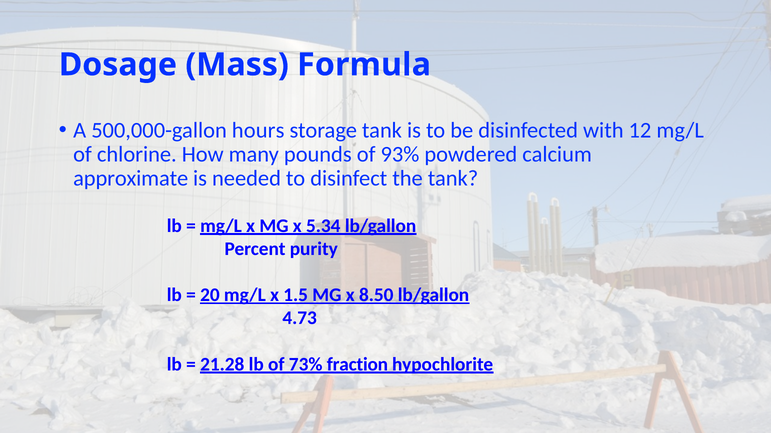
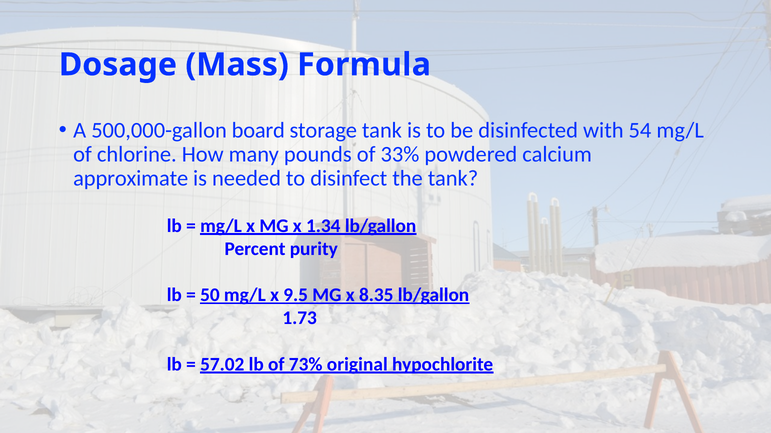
hours: hours -> board (258, 130)
12: 12 -> 54 (640, 130)
93%: 93% -> 33% (400, 155)
5.34: 5.34 -> 1.34 (323, 226)
20: 20 -> 50 (210, 296)
1.5: 1.5 -> 9.5 (296, 296)
8.50: 8.50 -> 8.35 (376, 296)
4.73: 4.73 -> 1.73 (300, 319)
21.28: 21.28 -> 57.02 (222, 365)
fraction: fraction -> original (357, 365)
